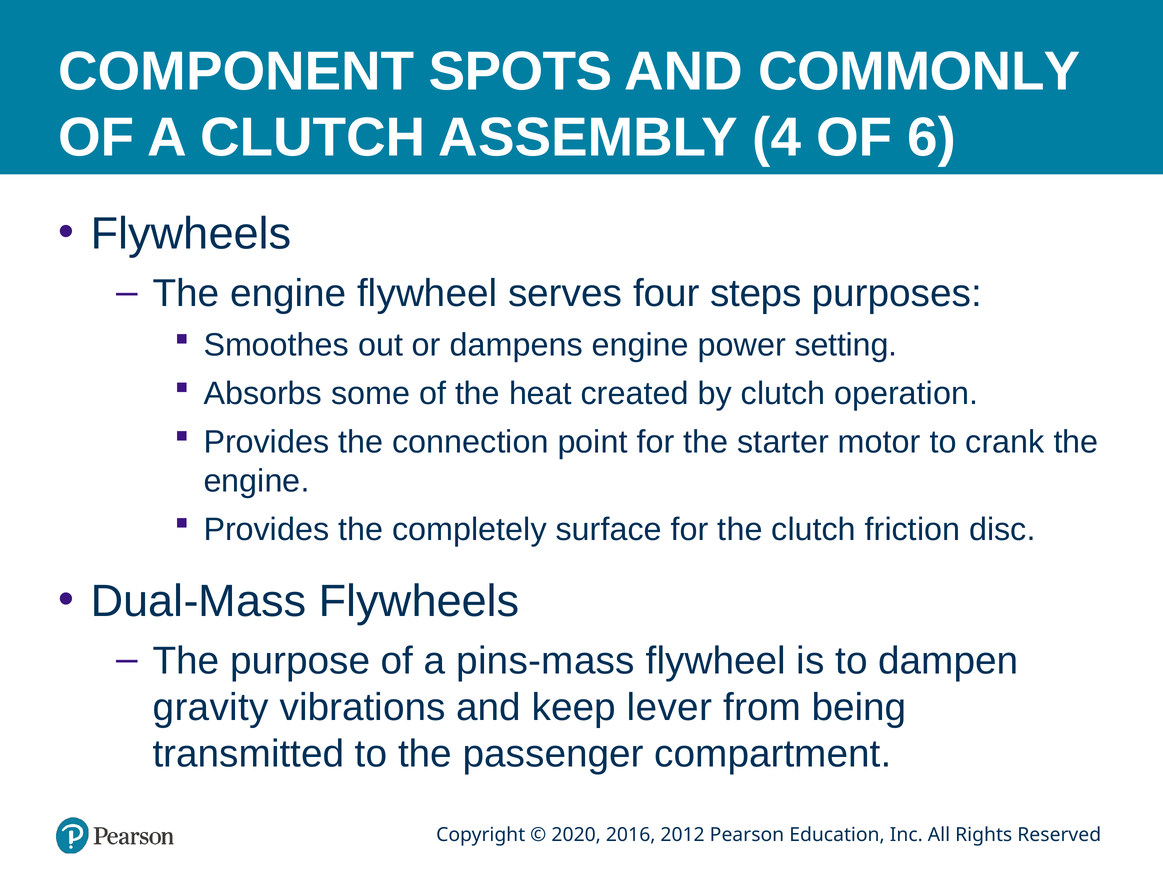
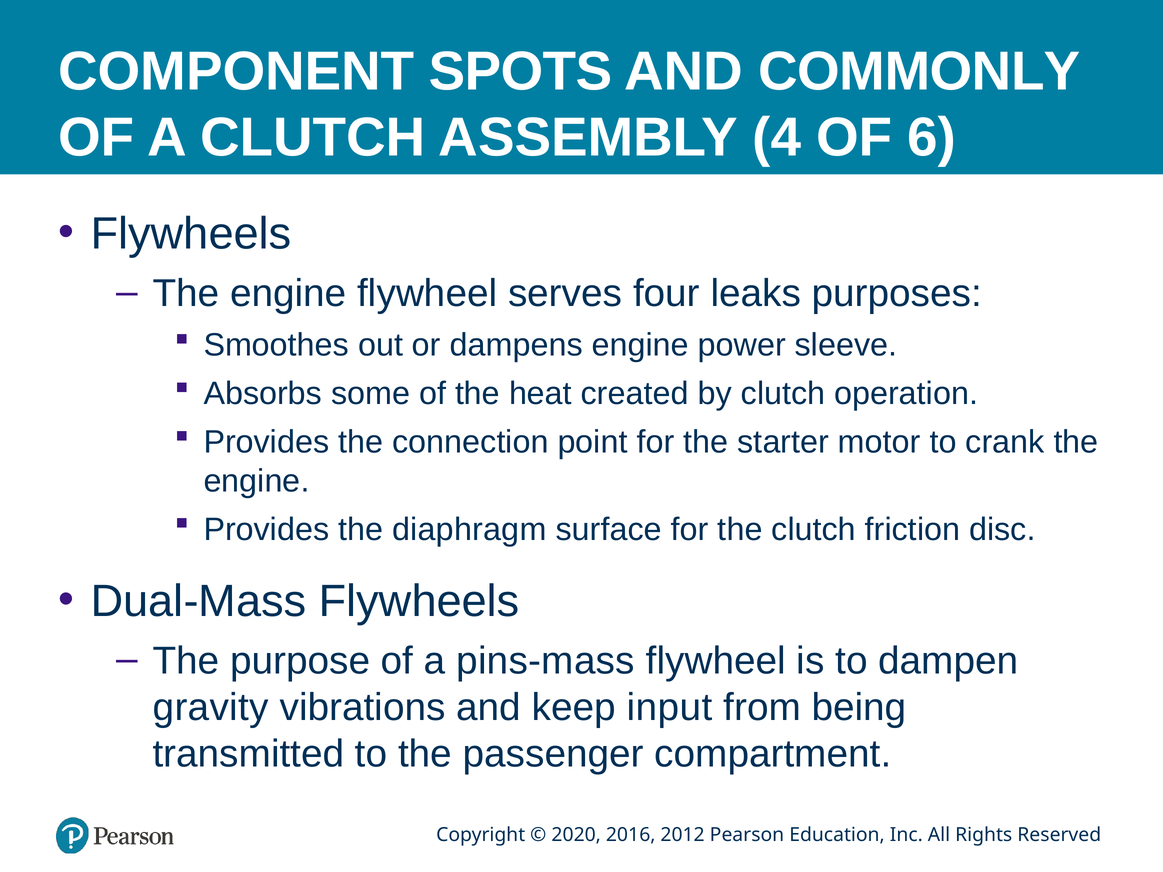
steps: steps -> leaks (756, 294)
setting: setting -> sleeve (846, 345)
completely: completely -> diaphragm (469, 530)
lever: lever -> input (669, 708)
